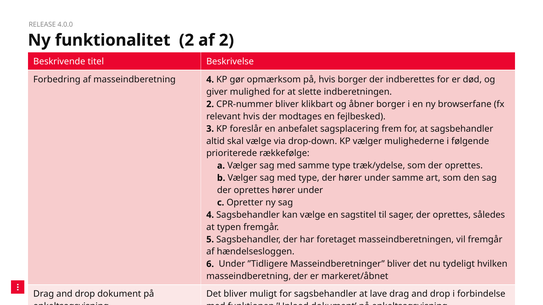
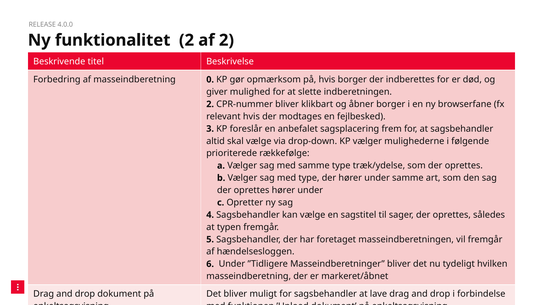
masseindberetning 4: 4 -> 0 (210, 80)
